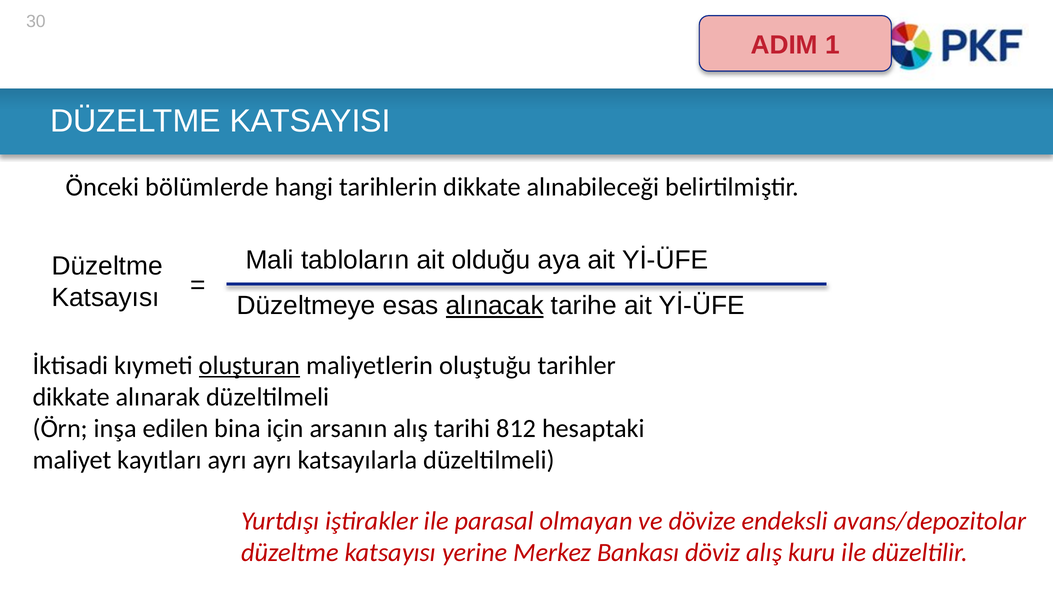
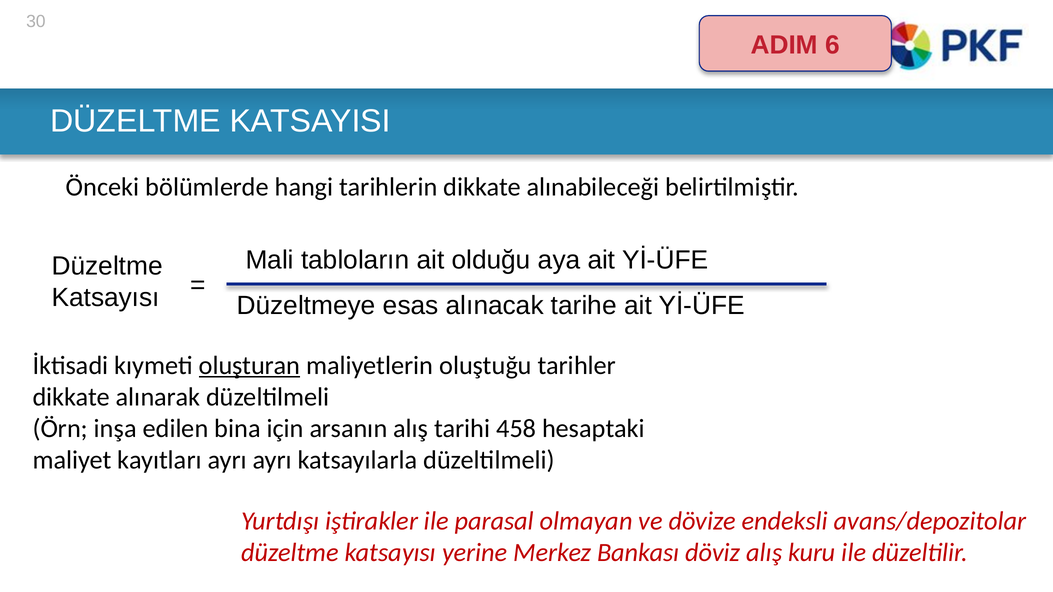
1: 1 -> 6 (832, 45)
alınacak underline: present -> none (495, 306)
812: 812 -> 458 (516, 429)
